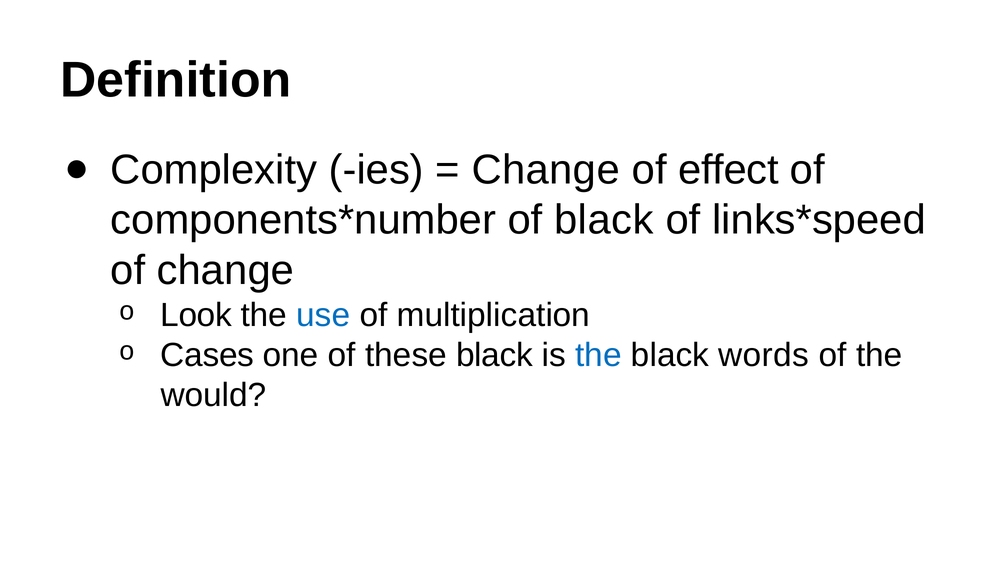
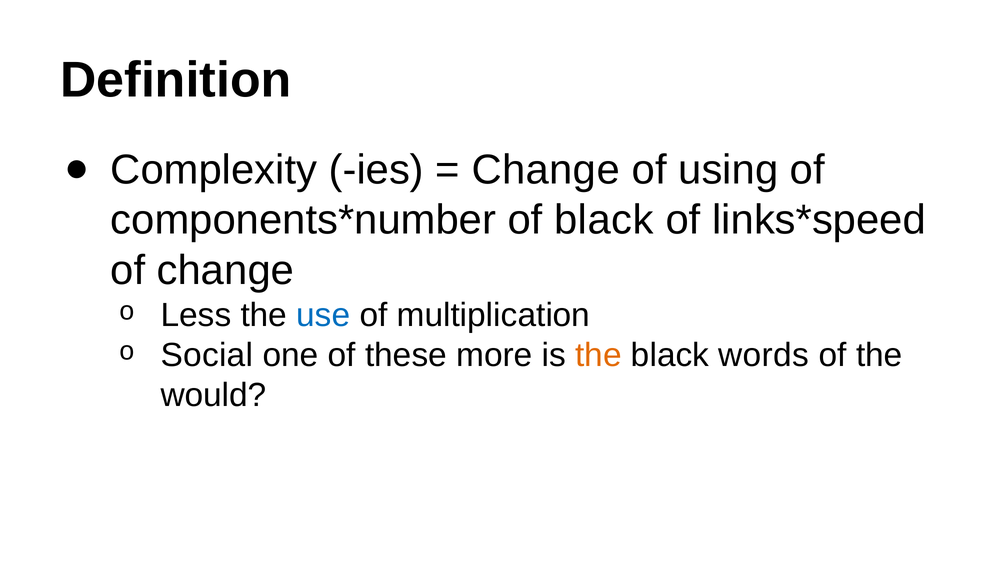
effect: effect -> using (728, 170)
Look: Look -> Less (196, 315)
Cases: Cases -> Social (207, 355)
these black: black -> more (494, 355)
the colour: blue -> orange (598, 355)
